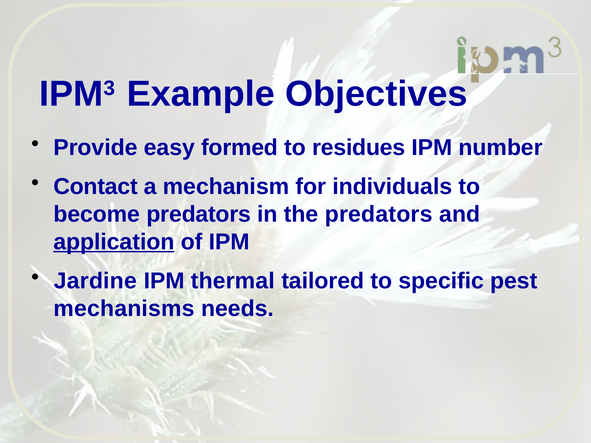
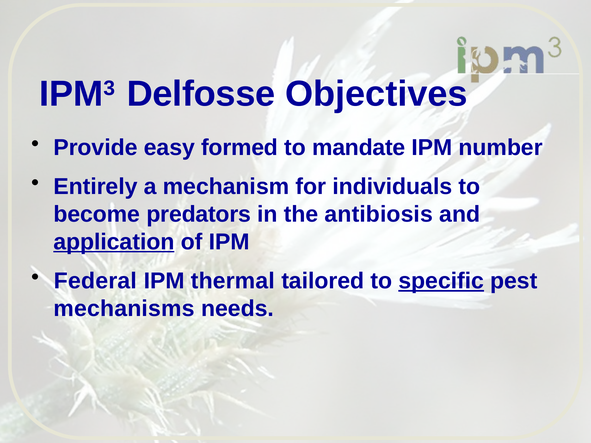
Example: Example -> Delfosse (201, 94)
residues: residues -> mandate (359, 148)
Contact: Contact -> Entirely (95, 187)
the predators: predators -> antibiosis (379, 214)
Jardine: Jardine -> Federal (95, 281)
specific underline: none -> present (441, 281)
